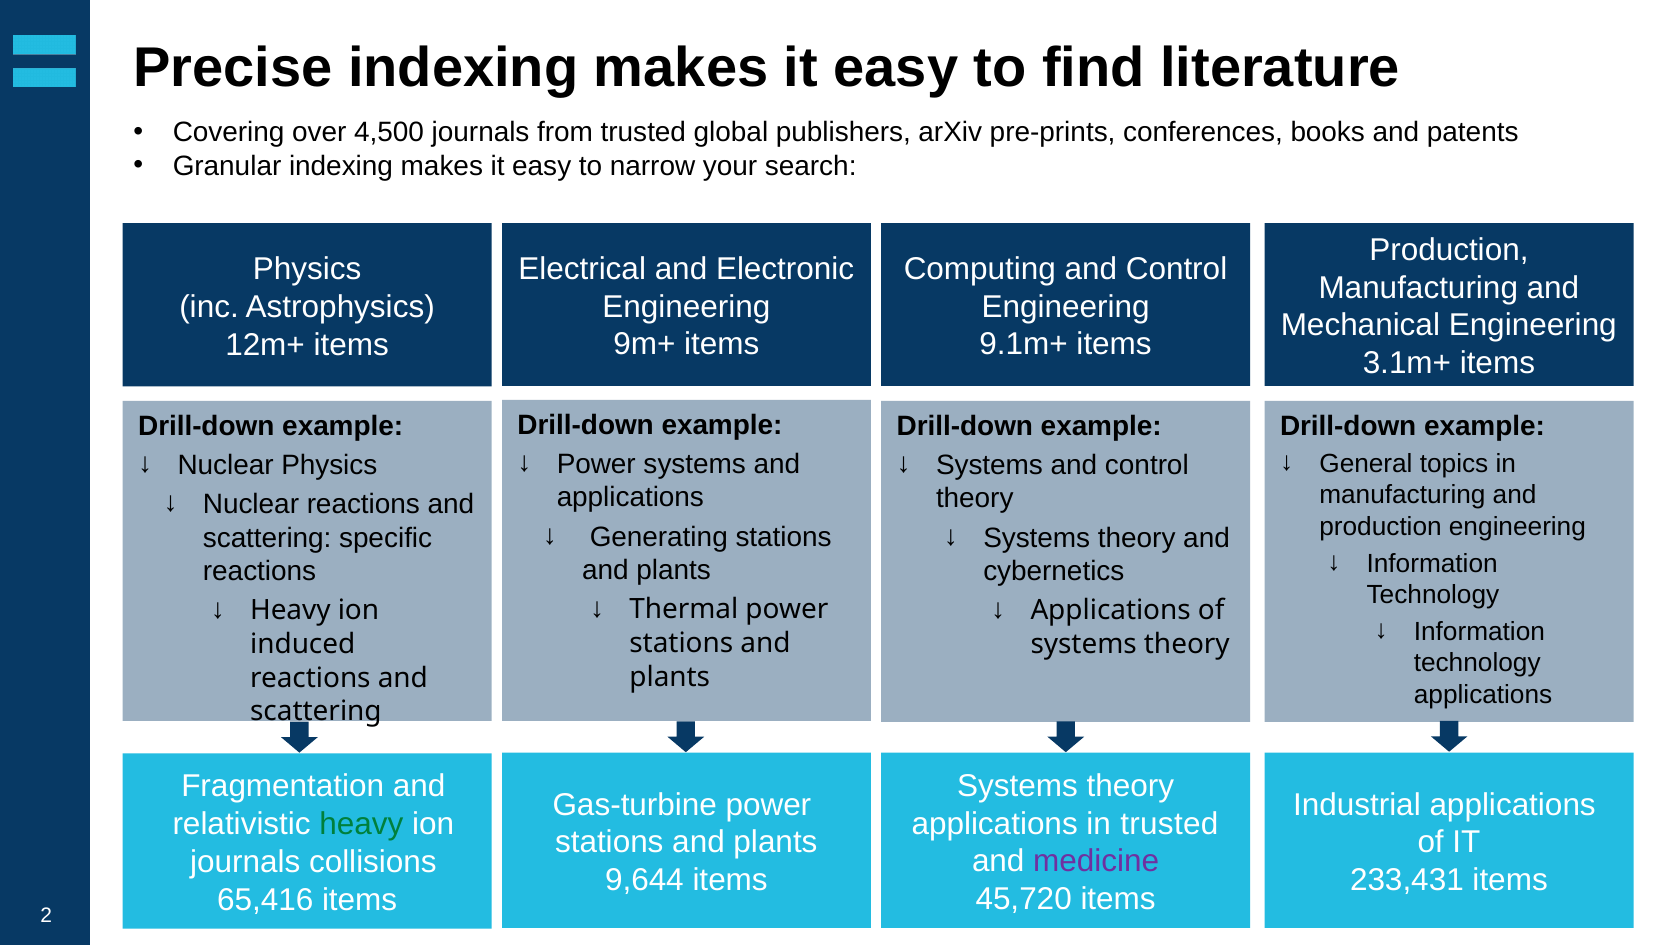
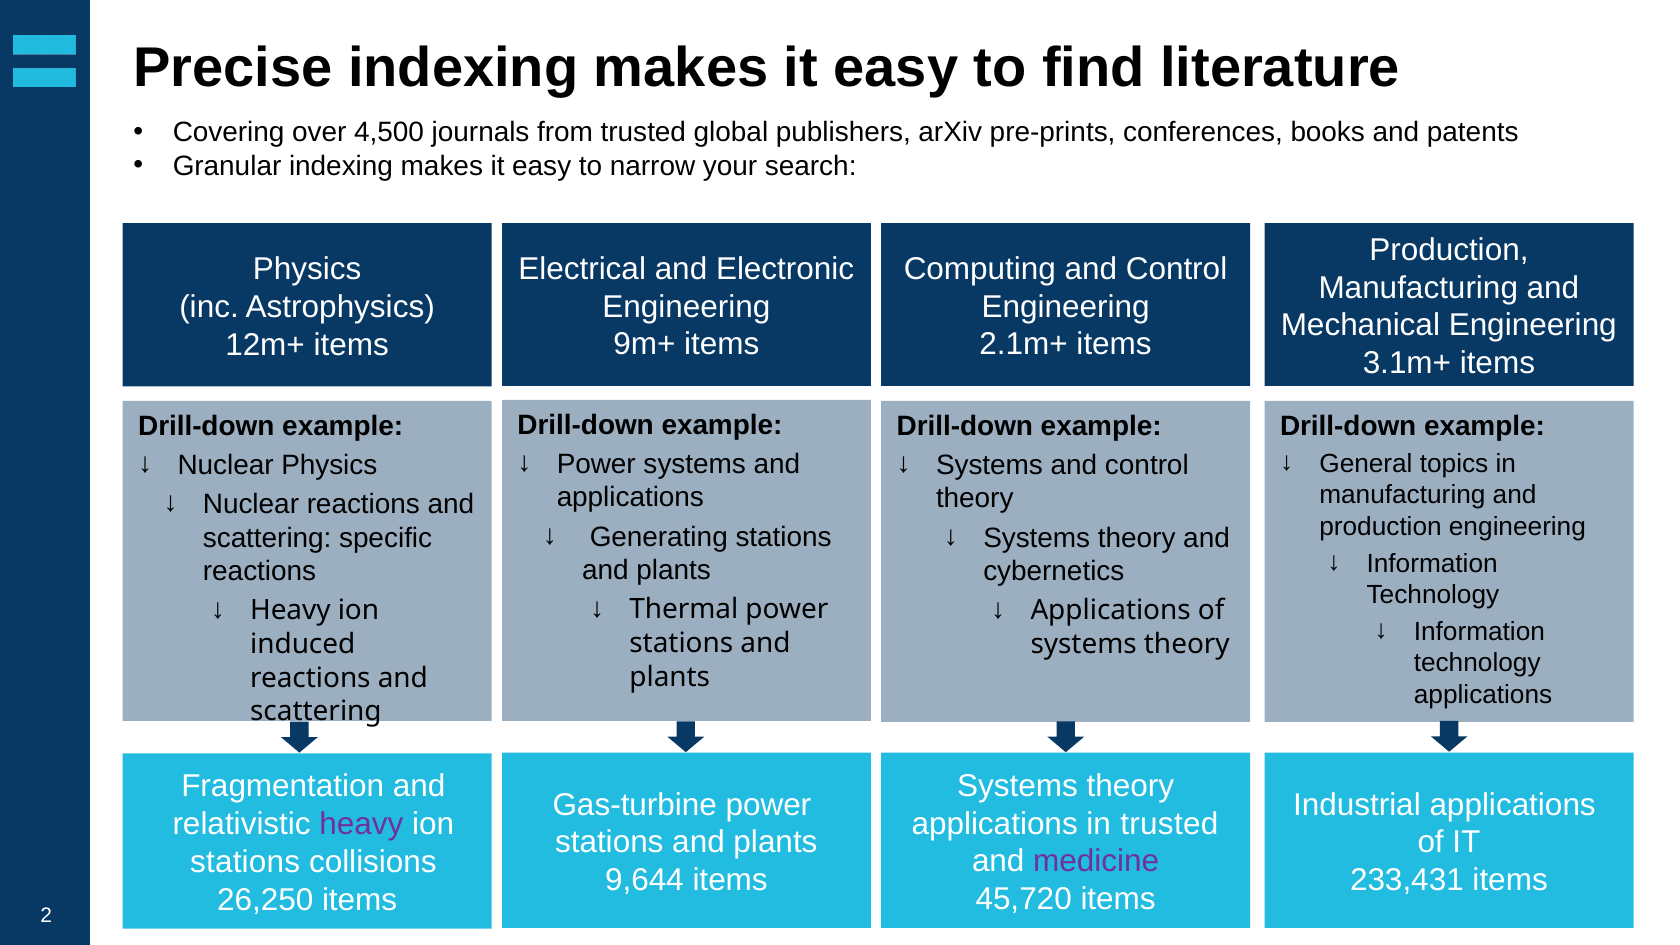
9.1m+: 9.1m+ -> 2.1m+ (1024, 344)
heavy colour: green -> purple (361, 824)
journals: journals -> stations (245, 862)
65,416: 65,416 -> 26,250 (265, 900)
